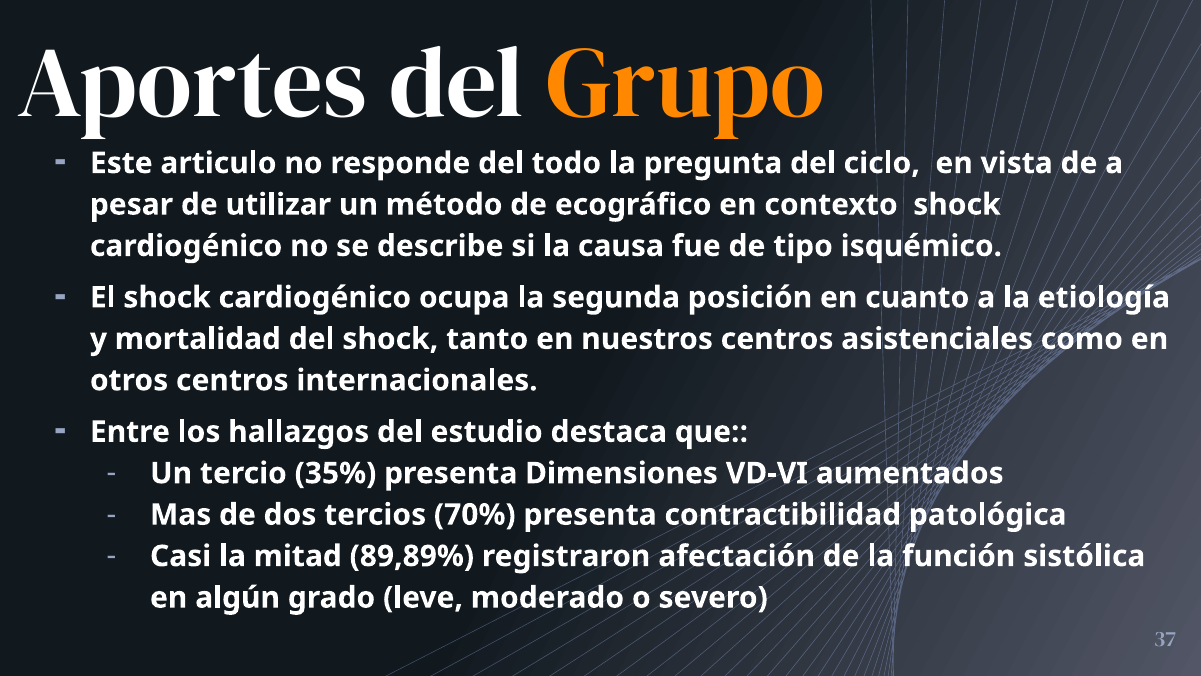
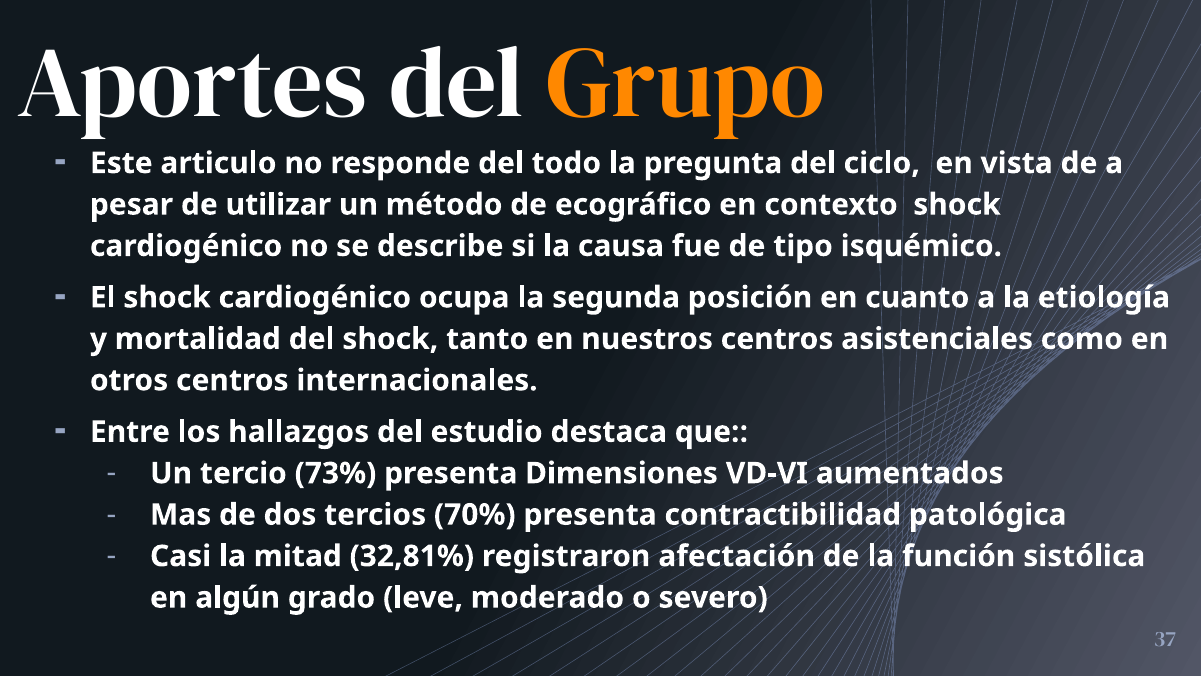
35%: 35% -> 73% (336, 473)
89,89%: 89,89% -> 32,81% (412, 556)
